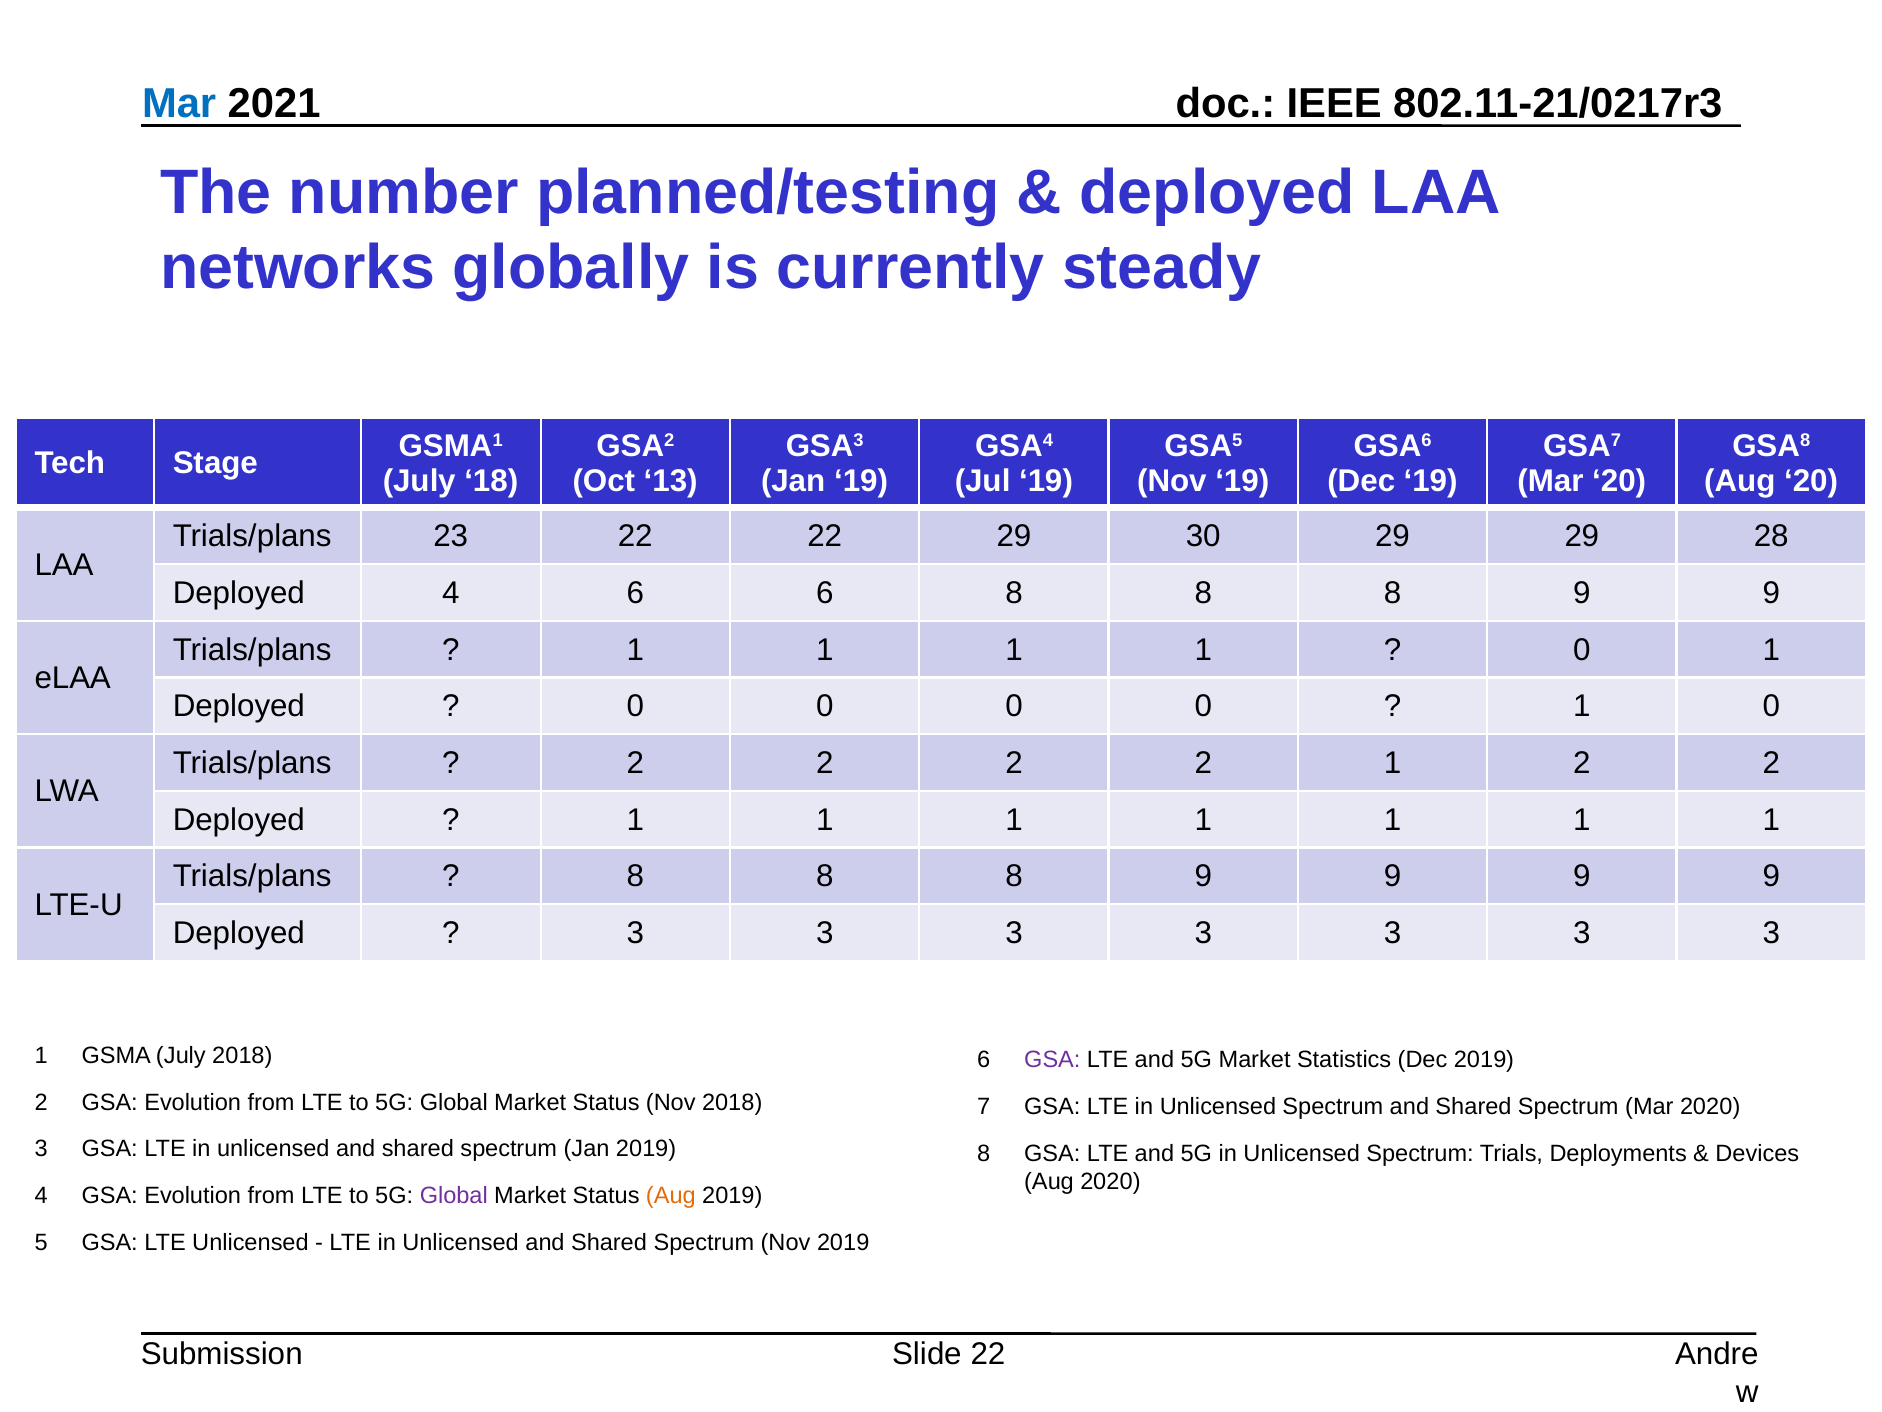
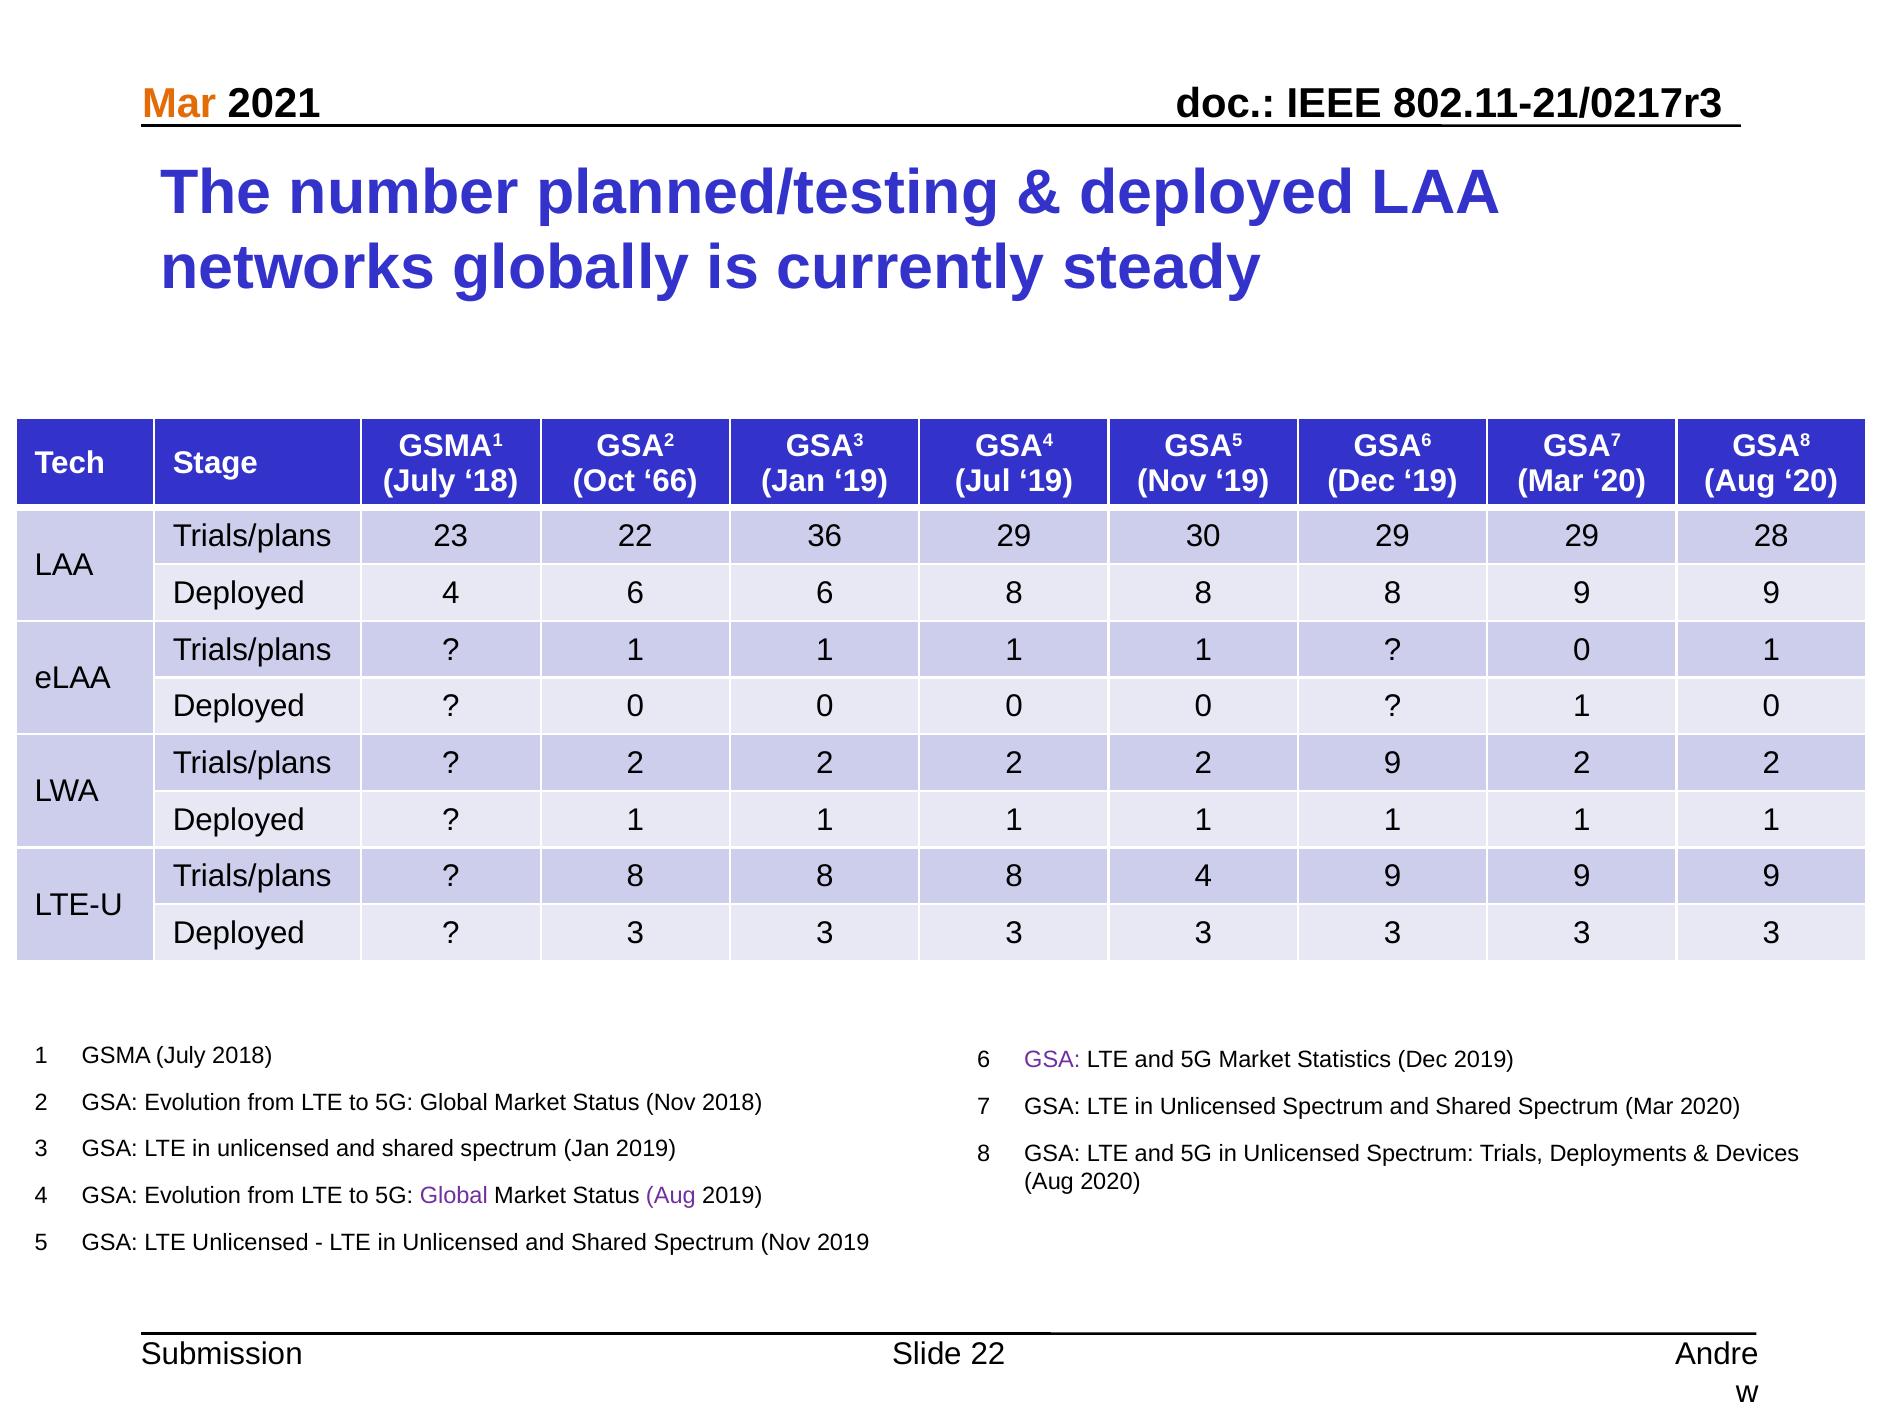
Mar colour: blue -> orange (179, 103)
13: 13 -> 66 (671, 481)
22 22: 22 -> 36 (825, 536)
2 1: 1 -> 9 (1393, 763)
9: 9 -> 4 (1203, 876)
Aug colour: orange -> purple (671, 1195)
